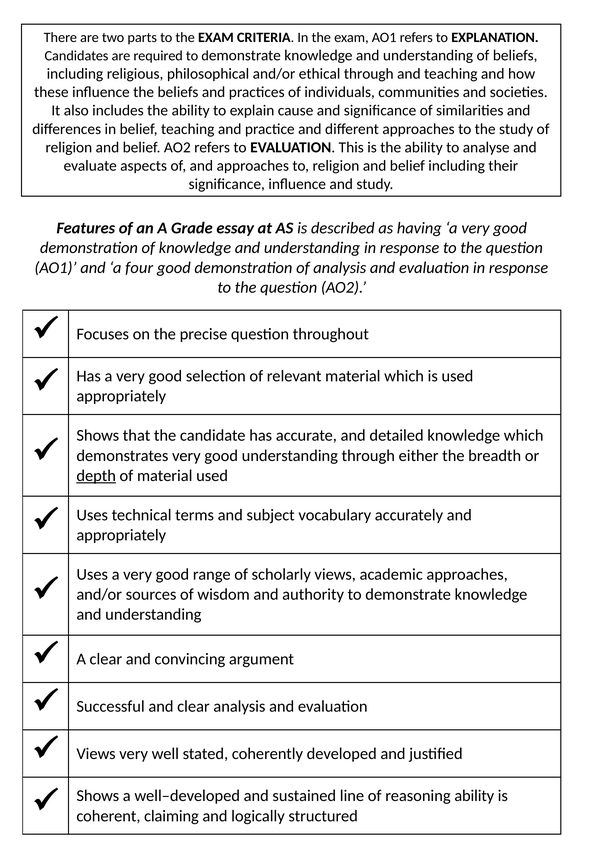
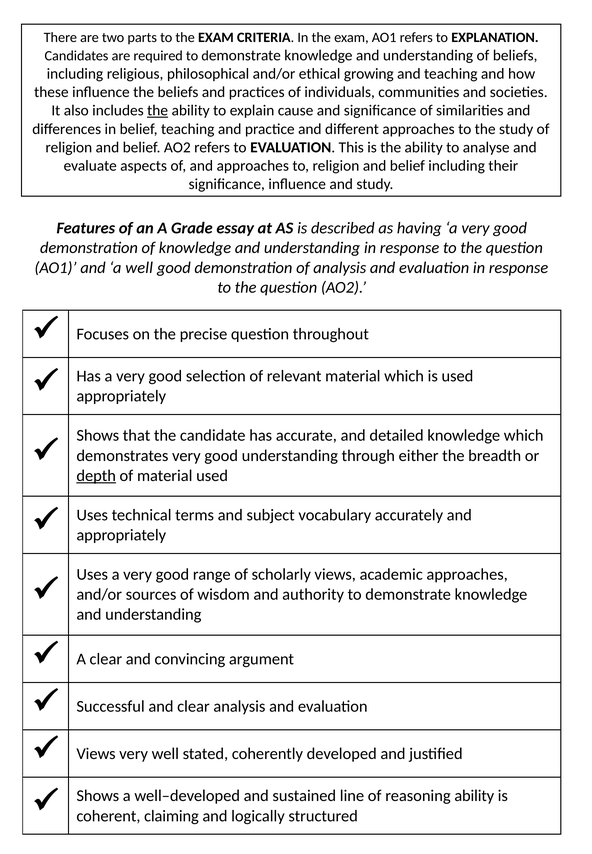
ethical through: through -> growing (369, 74)
the underline: none -> present (158, 111)
a four: four -> well (139, 268)
